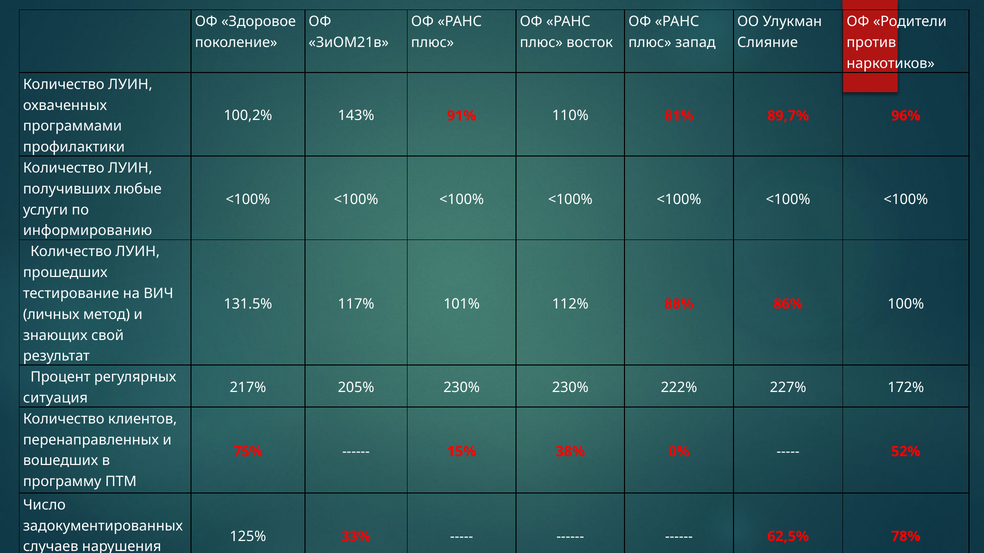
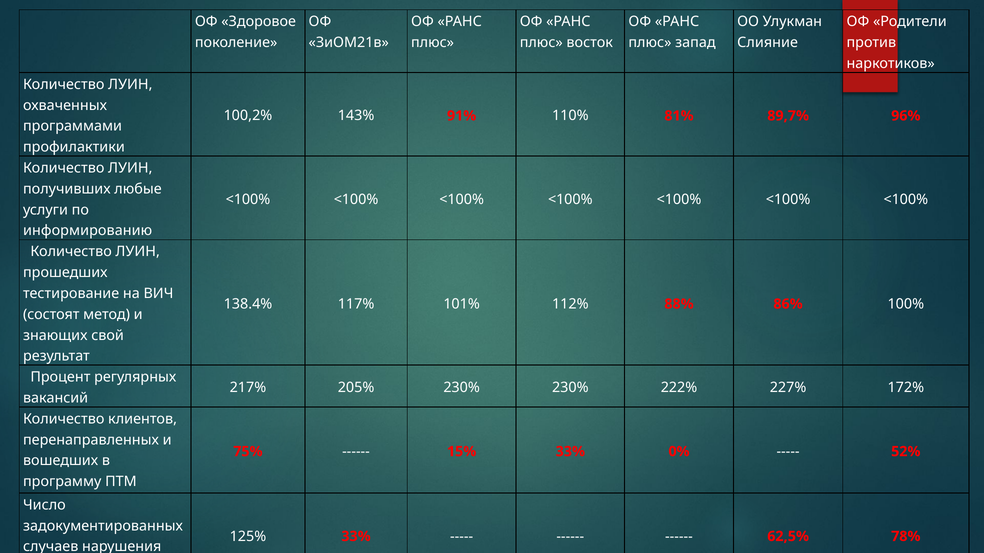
131.5%: 131.5% -> 138.4% (248, 304)
личных: личных -> состоят (51, 315)
ситуация: ситуация -> вакансий (56, 398)
15% 38%: 38% -> 33% (570, 452)
